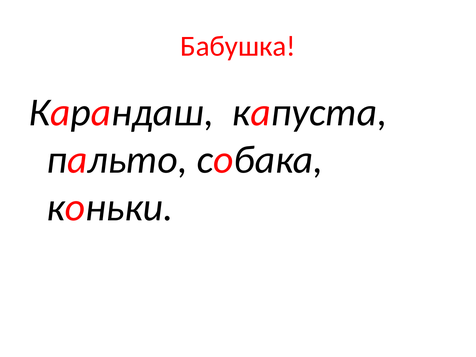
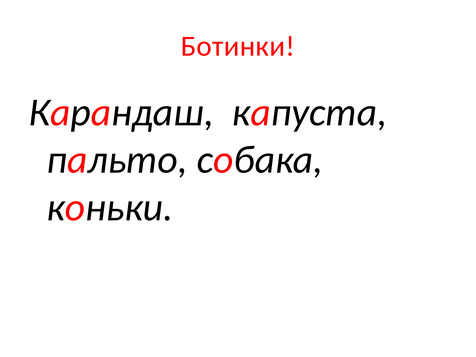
Бабушка: Бабушка -> Ботинки (238, 46)
